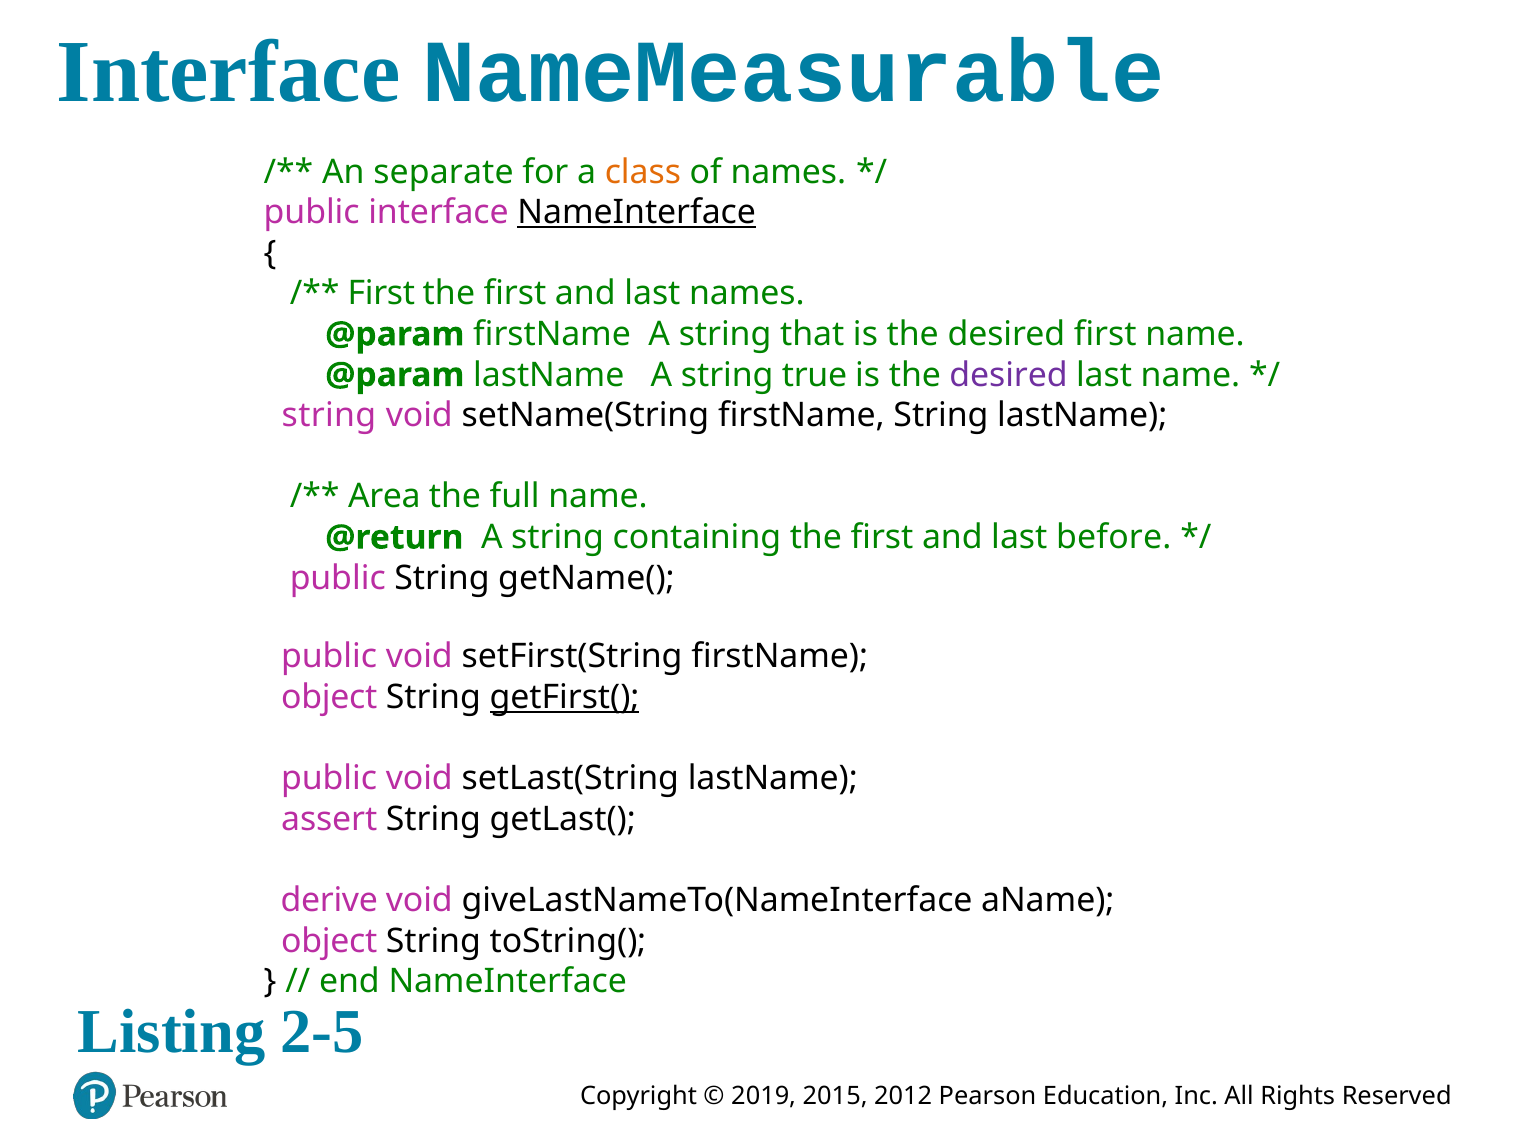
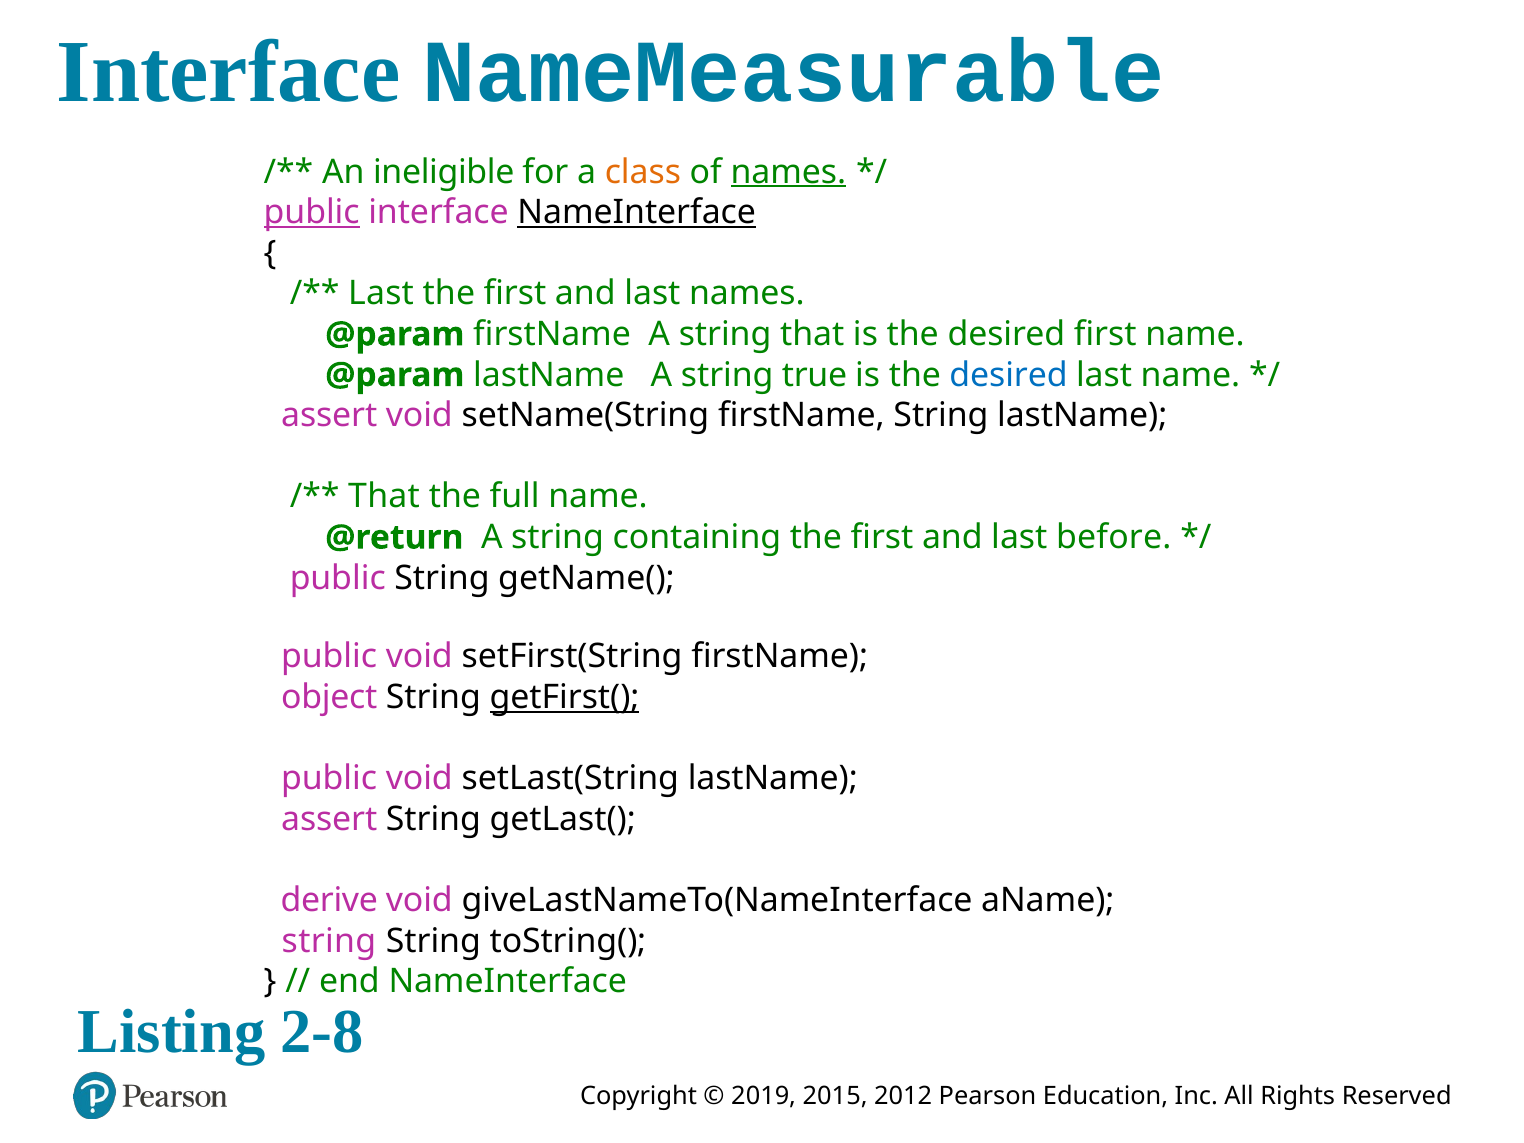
separate: separate -> ineligible (444, 172)
names underline: none -> present (788, 172)
public underline: none -> present (312, 212)
First: First -> Last (381, 294)
desired colour: purple -> blue (1009, 375)
string: string -> assert (329, 416)
Area: Area -> That (384, 497)
object: object -> string (329, 941)
2-5: 2-5 -> 2-8 (322, 1032)
